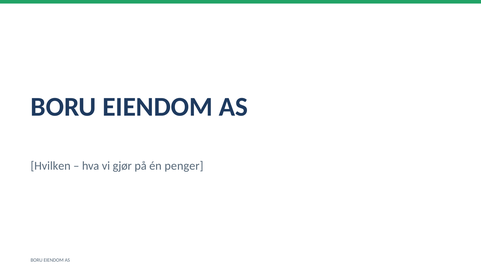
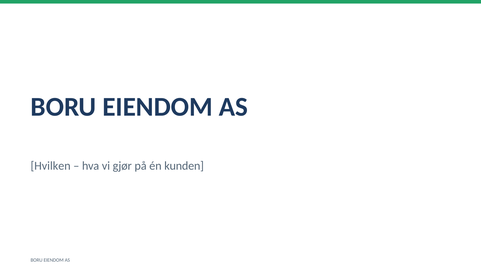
penger: penger -> kunden (184, 166)
